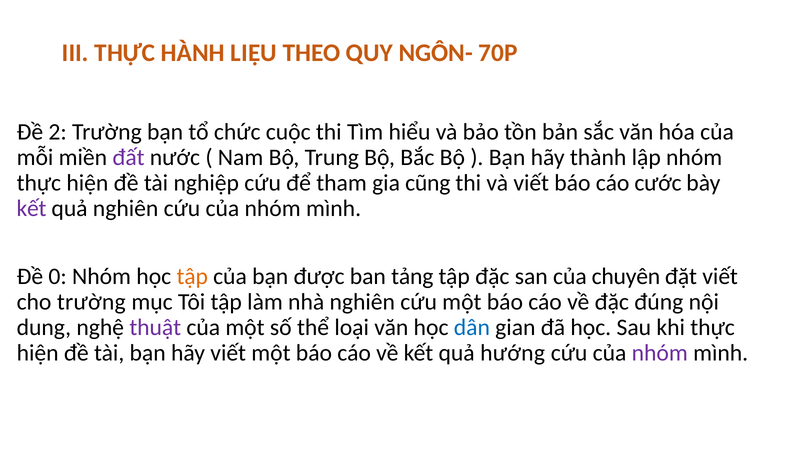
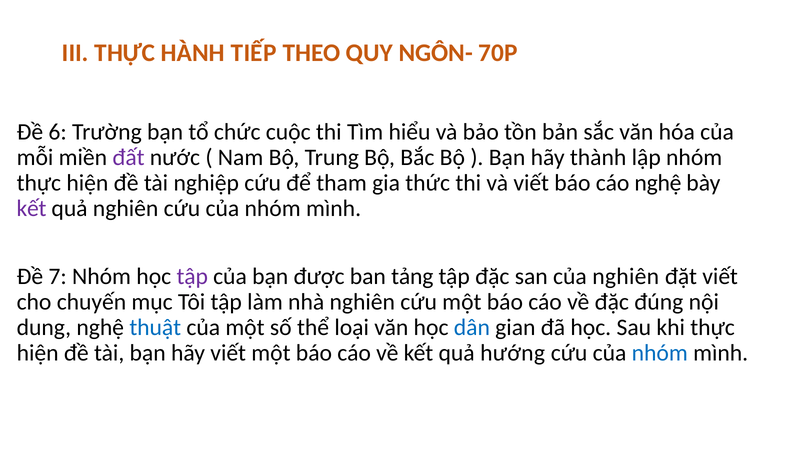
LIỆU: LIỆU -> TIẾP (254, 53)
2: 2 -> 6 (58, 132)
cũng: cũng -> thức (428, 183)
cáo cước: cước -> nghệ (658, 183)
0: 0 -> 7 (58, 277)
tập colour: orange -> purple (192, 277)
của chuyên: chuyên -> nghiên (626, 277)
cho trường: trường -> chuyến (91, 302)
thuật colour: purple -> blue (155, 328)
nhóm colour: purple -> blue (660, 353)
